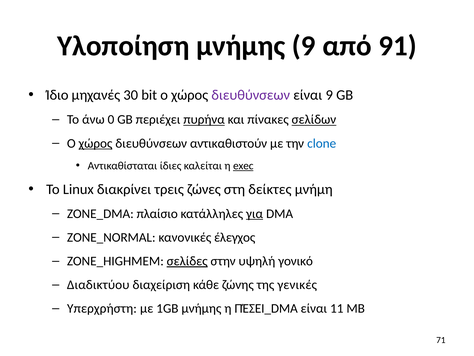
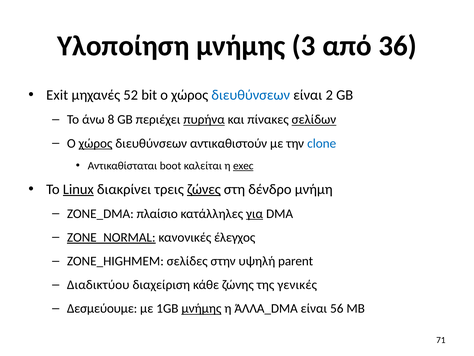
μνήμης 9: 9 -> 3 (304, 46)
91: 91 -> 36 (398, 46)
Ίδιο: Ίδιο -> Exit (57, 95)
30: 30 -> 52 (131, 95)
διευθύνσεων colour: purple -> blue (251, 95)
είναι 9: 9 -> 2 (329, 95)
0: 0 -> 8 (111, 119)
ίδιες: ίδιες -> boot (171, 165)
Linux underline: none -> present (78, 189)
ζώνες underline: none -> present (204, 189)
δείκτες: δείκτες -> δένδρο (270, 189)
ZONE_NORMAL underline: none -> present (111, 237)
σελίδες underline: present -> none (187, 261)
γονικό: γονικό -> parent (296, 261)
Υπερχρήστη: Υπερχρήστη -> Δεσμεύουμε (102, 308)
μνήμης underline: none -> present (201, 308)
ΠΈΣΕΙ_DMA: ΠΈΣΕΙ_DMA -> ΆΛΛΑ_DMA (266, 308)
11: 11 -> 56 (337, 308)
